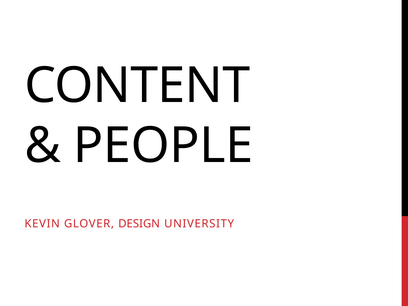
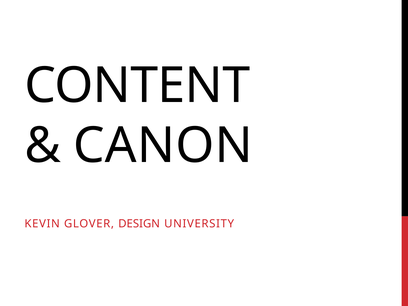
PEOPLE: PEOPLE -> CANON (163, 146)
